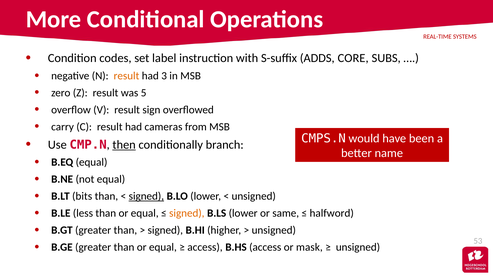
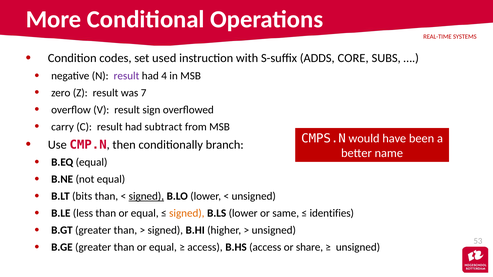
label: label -> used (164, 58)
result colour: orange -> purple (126, 76)
3: 3 -> 4 (164, 76)
5: 5 -> 7 (144, 93)
cameras: cameras -> subtract (163, 127)
then underline: present -> none (124, 145)
halfword: halfword -> identifies (332, 214)
mask: mask -> share (309, 248)
